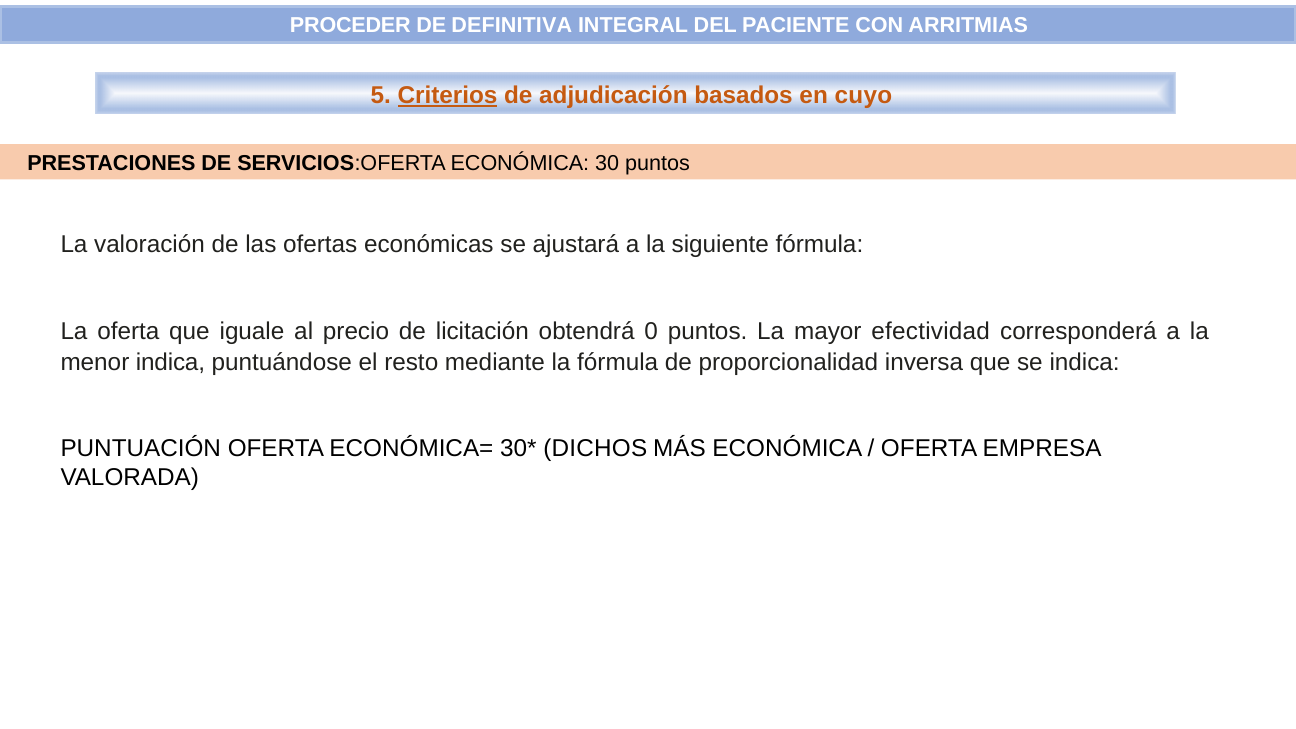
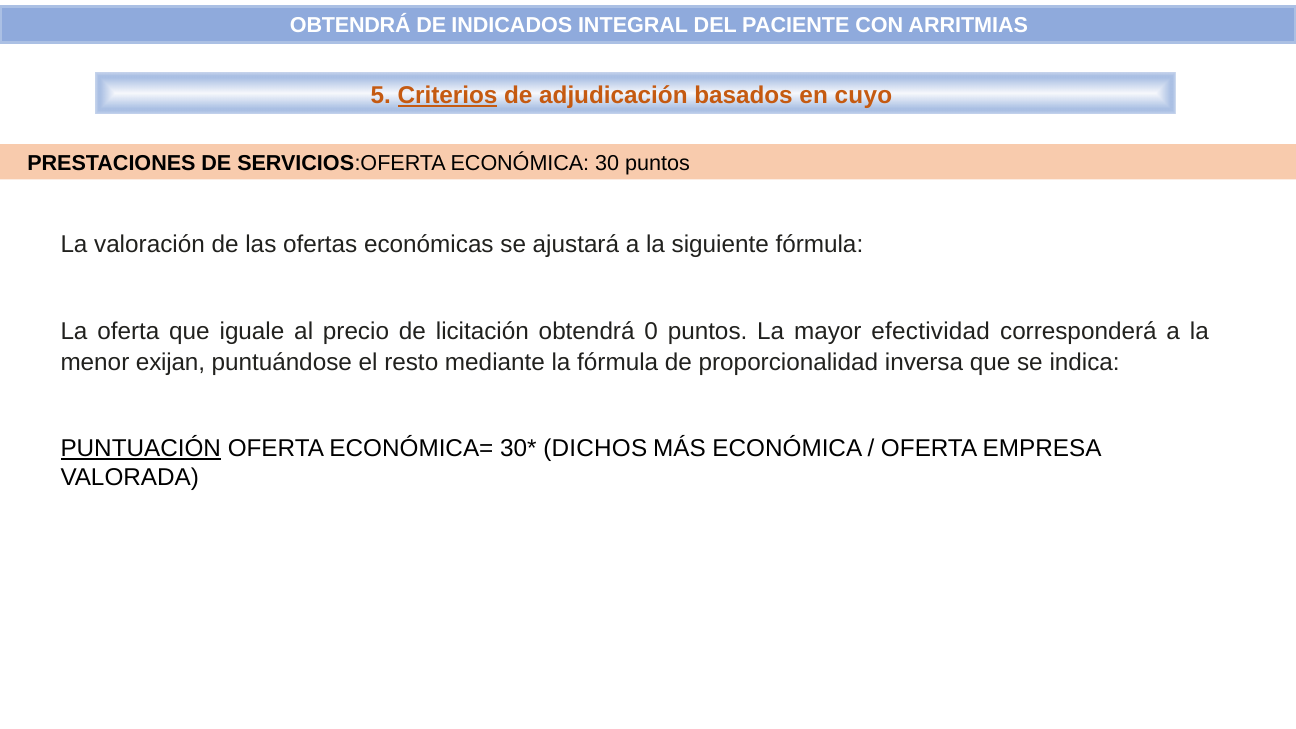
PROCEDER: PROCEDER -> OBTENDRÁ (350, 26)
DEFINITIVA: DEFINITIVA -> INDICADOS (512, 26)
menor indica: indica -> exijan (170, 363)
PUNTUACIÓN underline: none -> present (141, 448)
